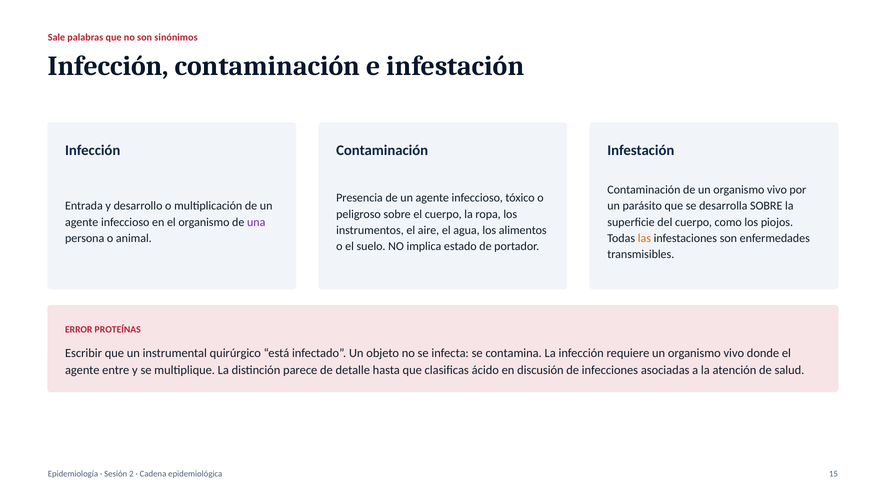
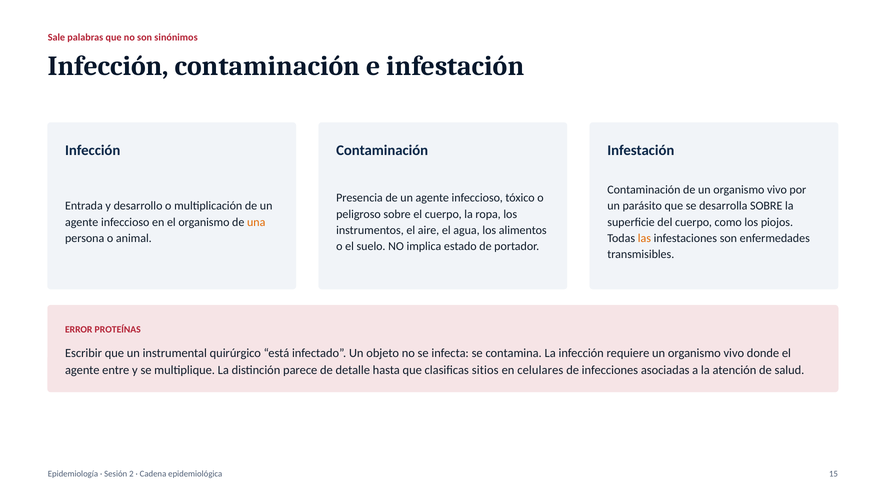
una colour: purple -> orange (256, 222)
ácido: ácido -> sitios (485, 370)
discusión: discusión -> celulares (540, 370)
